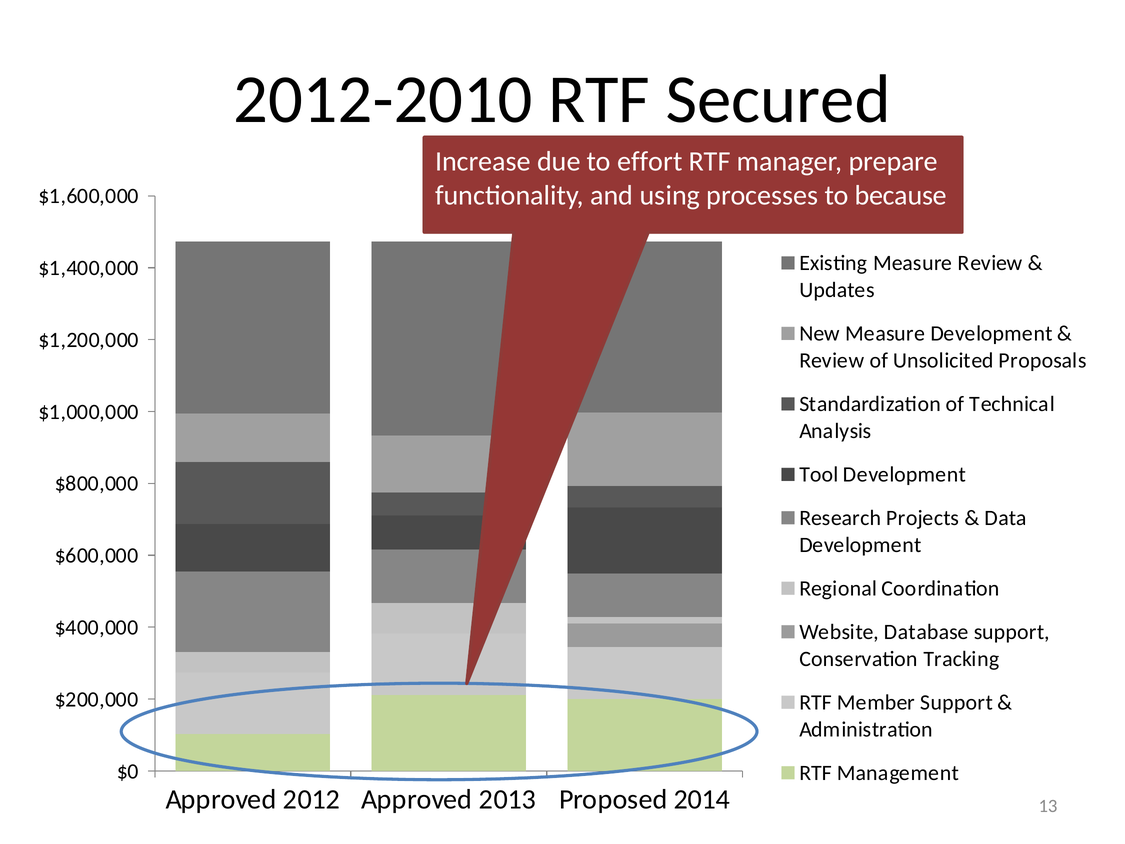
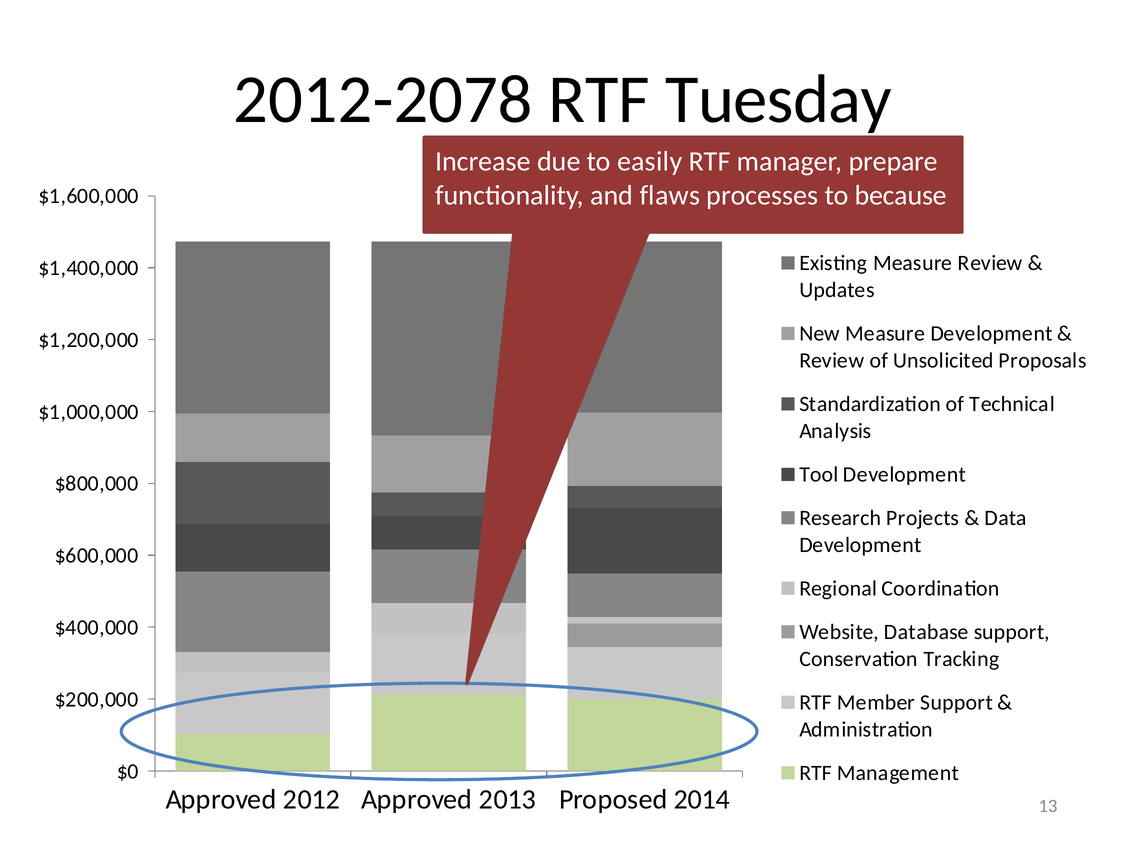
2012-2010: 2012-2010 -> 2012-2078 (383, 100)
Secured: Secured -> Tuesday (779, 100)
effort: effort -> easily (650, 162)
using: using -> flaws (670, 195)
